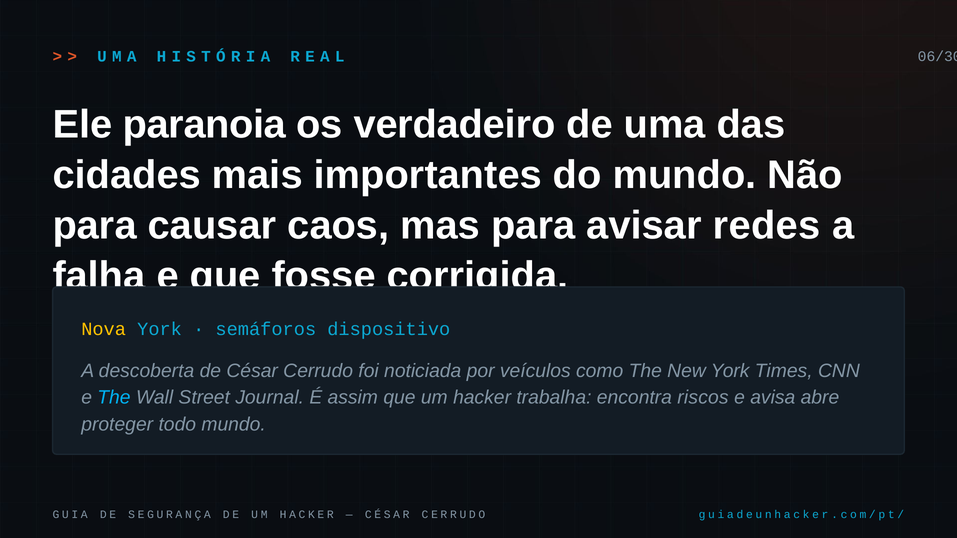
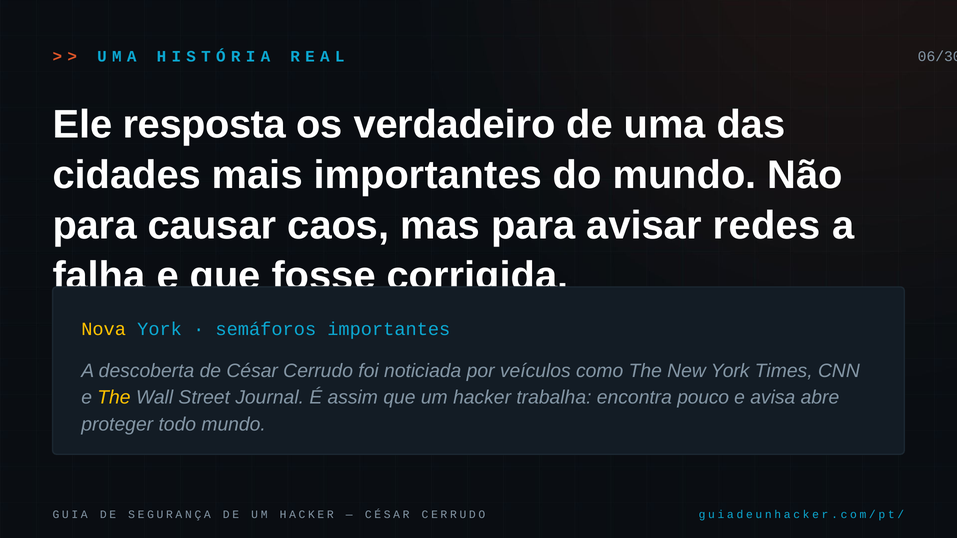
paranoia: paranoia -> resposta (204, 124)
semáforos dispositivo: dispositivo -> importantes (389, 329)
The colour: light blue -> yellow (114, 398)
riscos: riscos -> pouco (703, 398)
